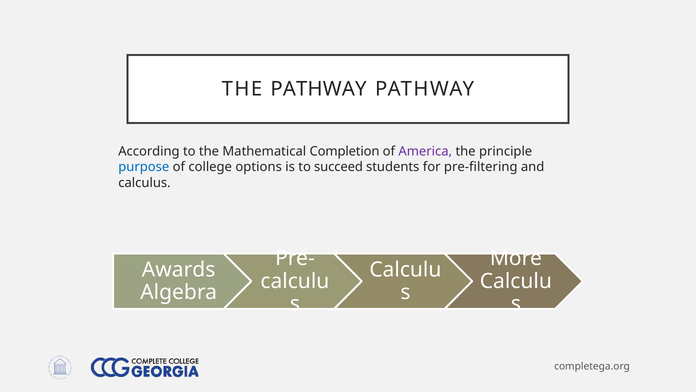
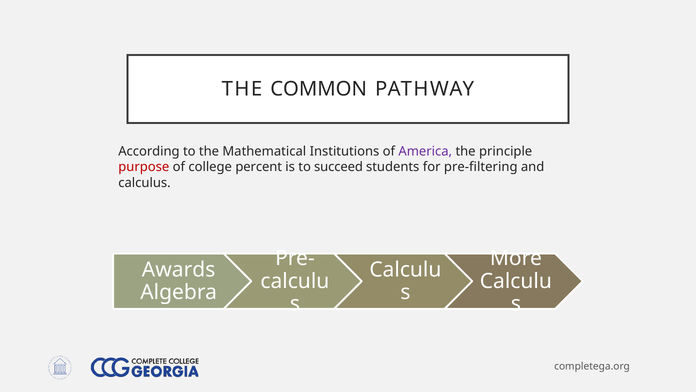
THE PATHWAY: PATHWAY -> COMMON (319, 89)
Completion: Completion -> Institutions (344, 151)
purpose colour: blue -> red (144, 167)
options: options -> percent (259, 167)
